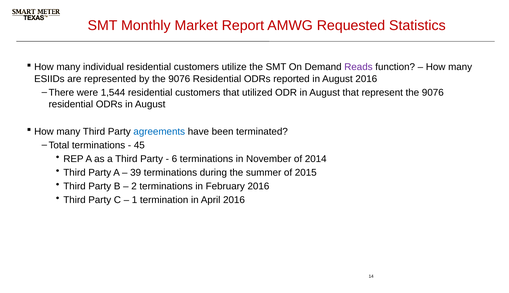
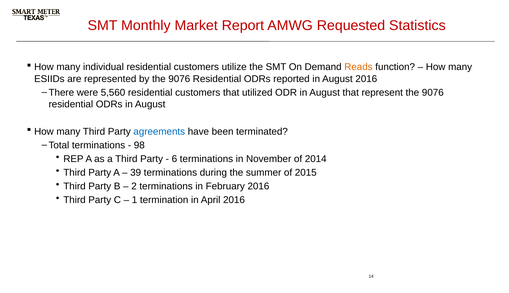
Reads colour: purple -> orange (358, 67)
1,544: 1,544 -> 5,560 (113, 93)
45: 45 -> 98 (139, 146)
